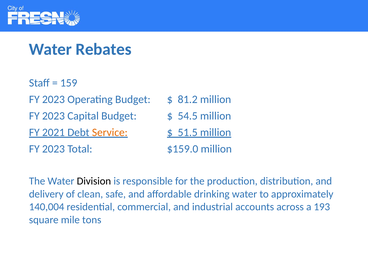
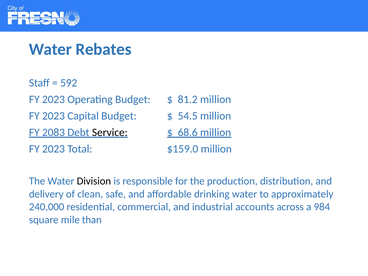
159: 159 -> 592 (69, 83)
2021: 2021 -> 2083 (53, 132)
Service colour: orange -> black (110, 132)
51.5: 51.5 -> 68.6 (188, 132)
140,004: 140,004 -> 240,000 (47, 207)
193: 193 -> 984 (322, 207)
tons: tons -> than (92, 220)
